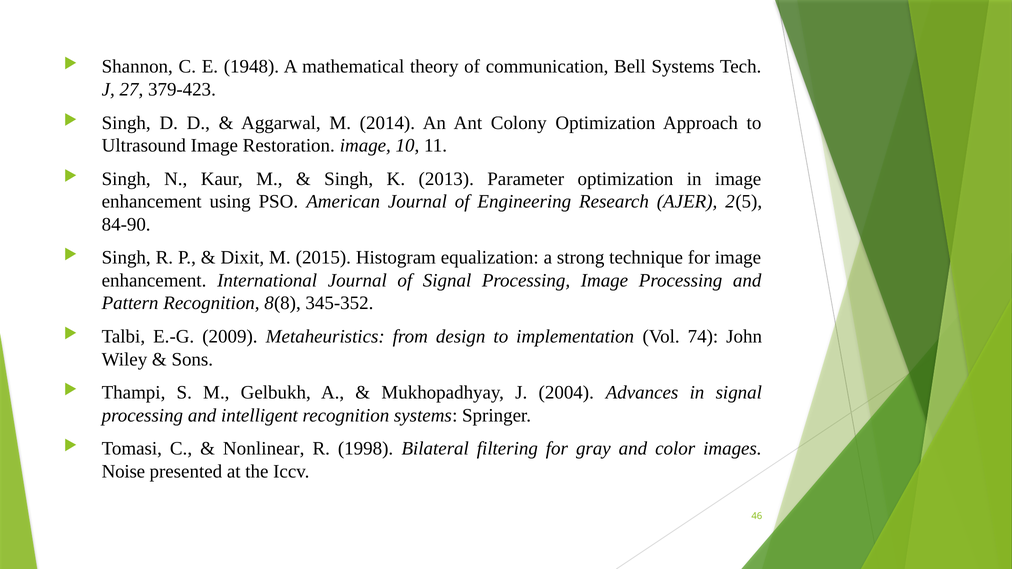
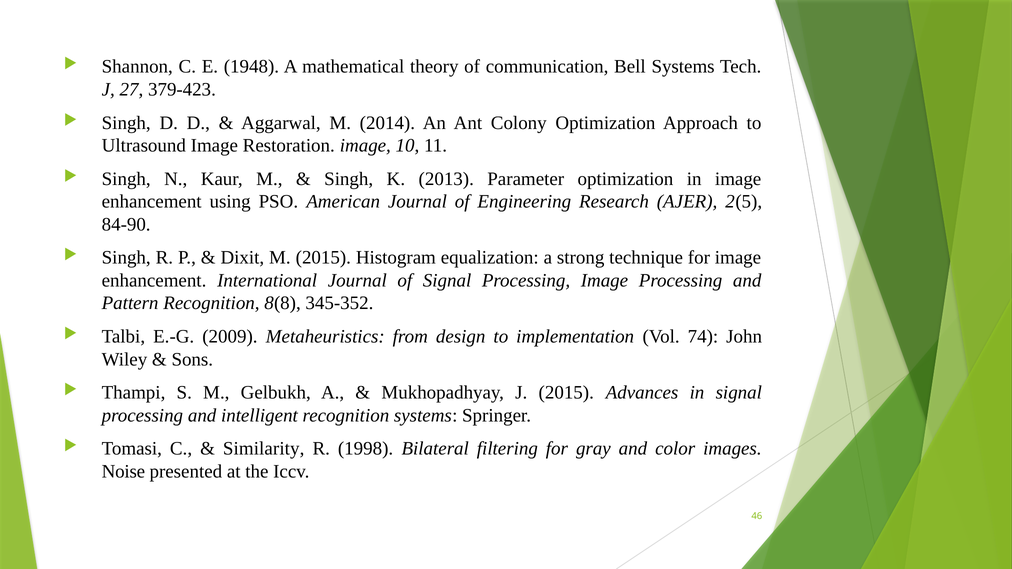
J 2004: 2004 -> 2015 (566, 393)
Nonlinear: Nonlinear -> Similarity (264, 449)
